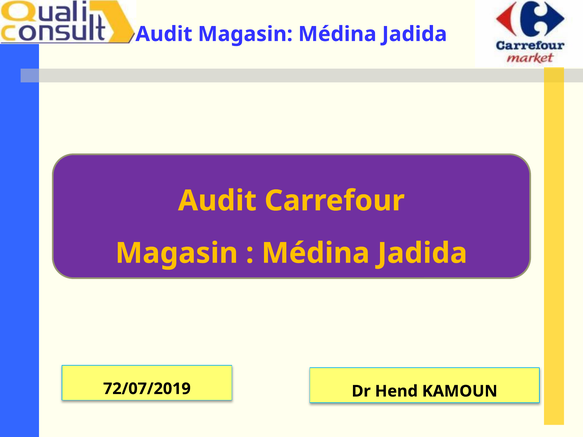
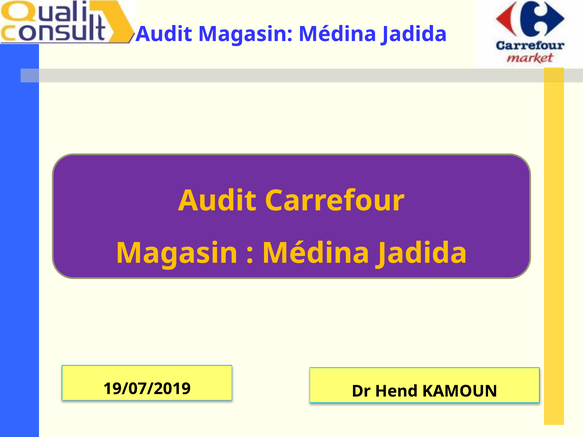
72/07/2019: 72/07/2019 -> 19/07/2019 (147, 389)
